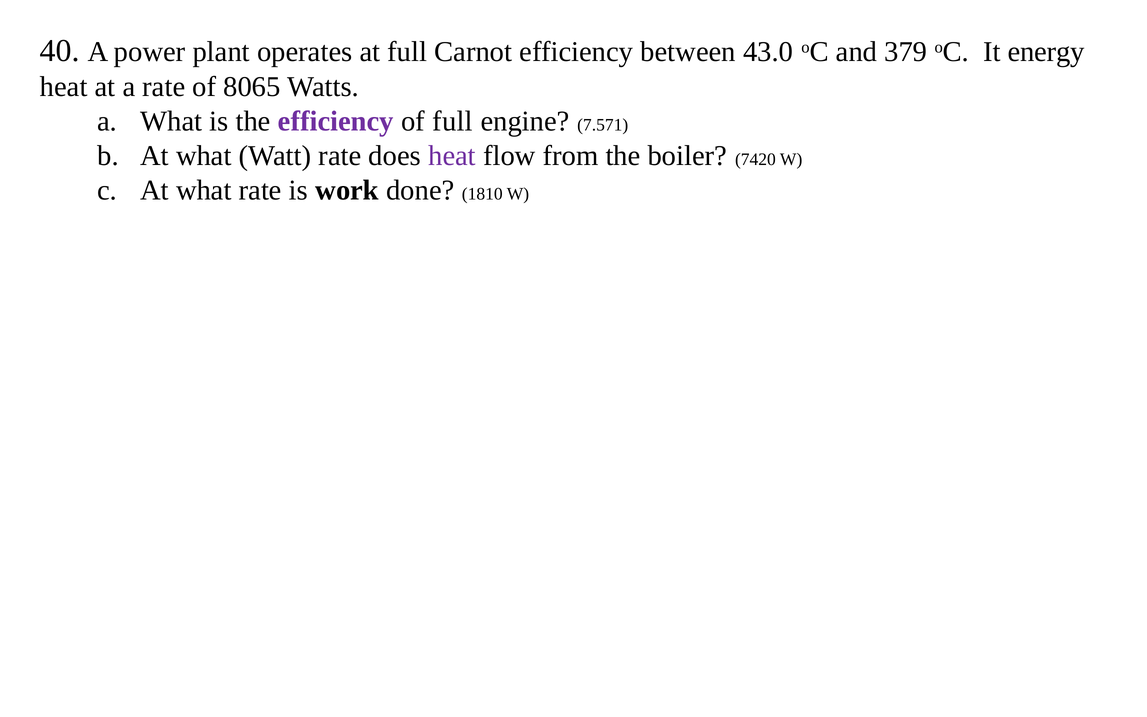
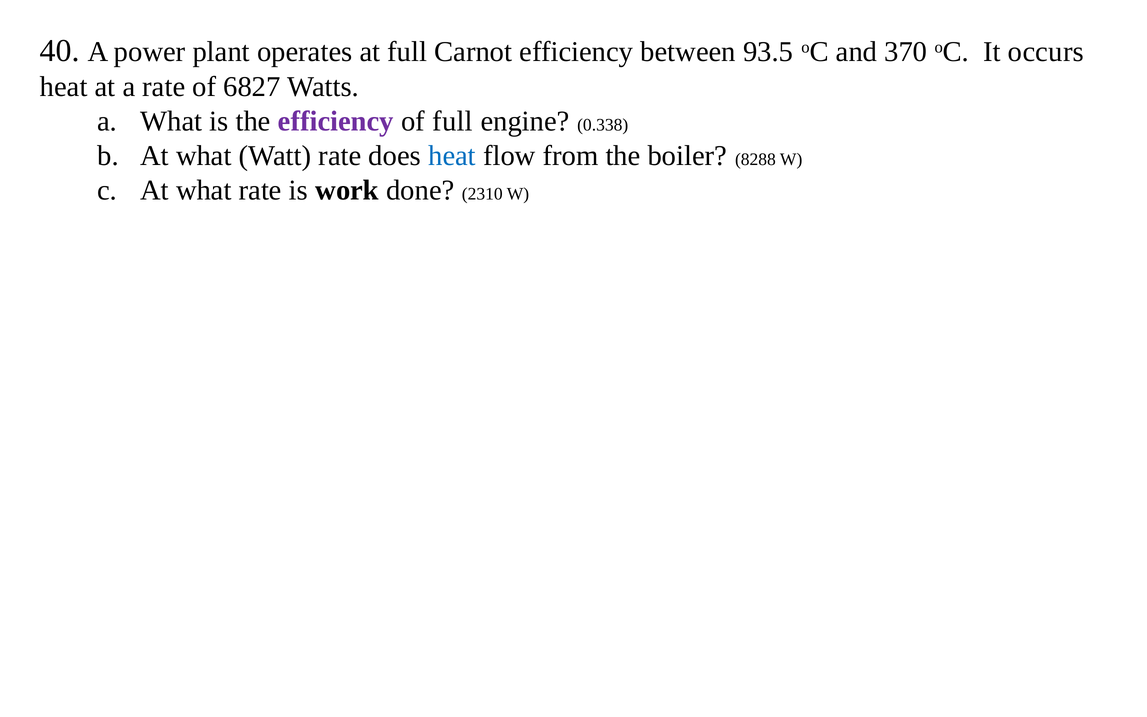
43.0: 43.0 -> 93.5 (768, 52)
379: 379 -> 370 (906, 52)
energy: energy -> occurs (1046, 52)
8065: 8065 -> 6827 (252, 87)
7.571: 7.571 -> 0.338 (603, 125)
heat colour: purple -> blue (452, 156)
7420: 7420 -> 8288 (755, 159)
1810: 1810 -> 2310 (482, 194)
